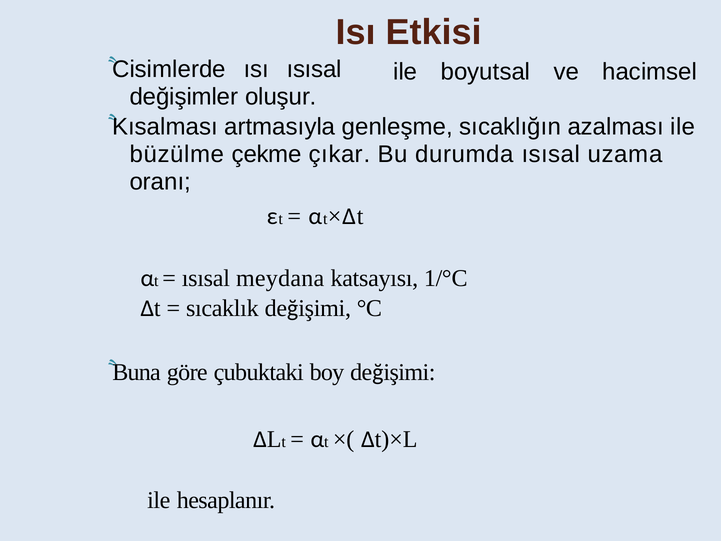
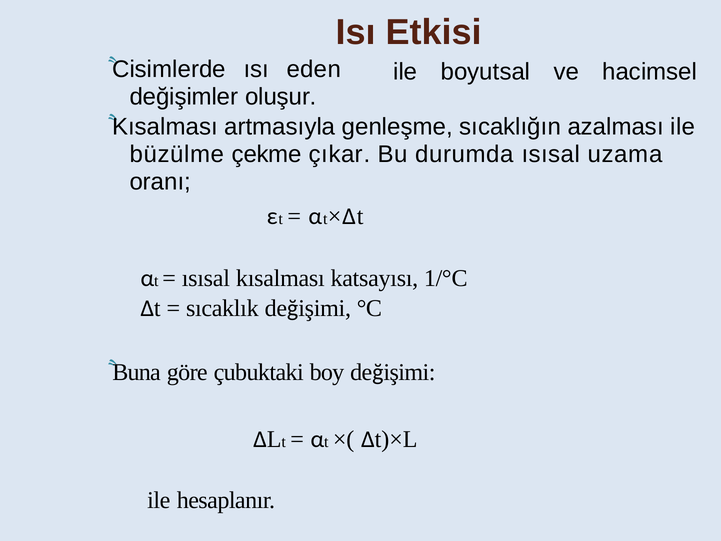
ısı ısısal: ısısal -> eden (314, 69)
ısısal meydana: meydana -> kısalması (280, 278)
